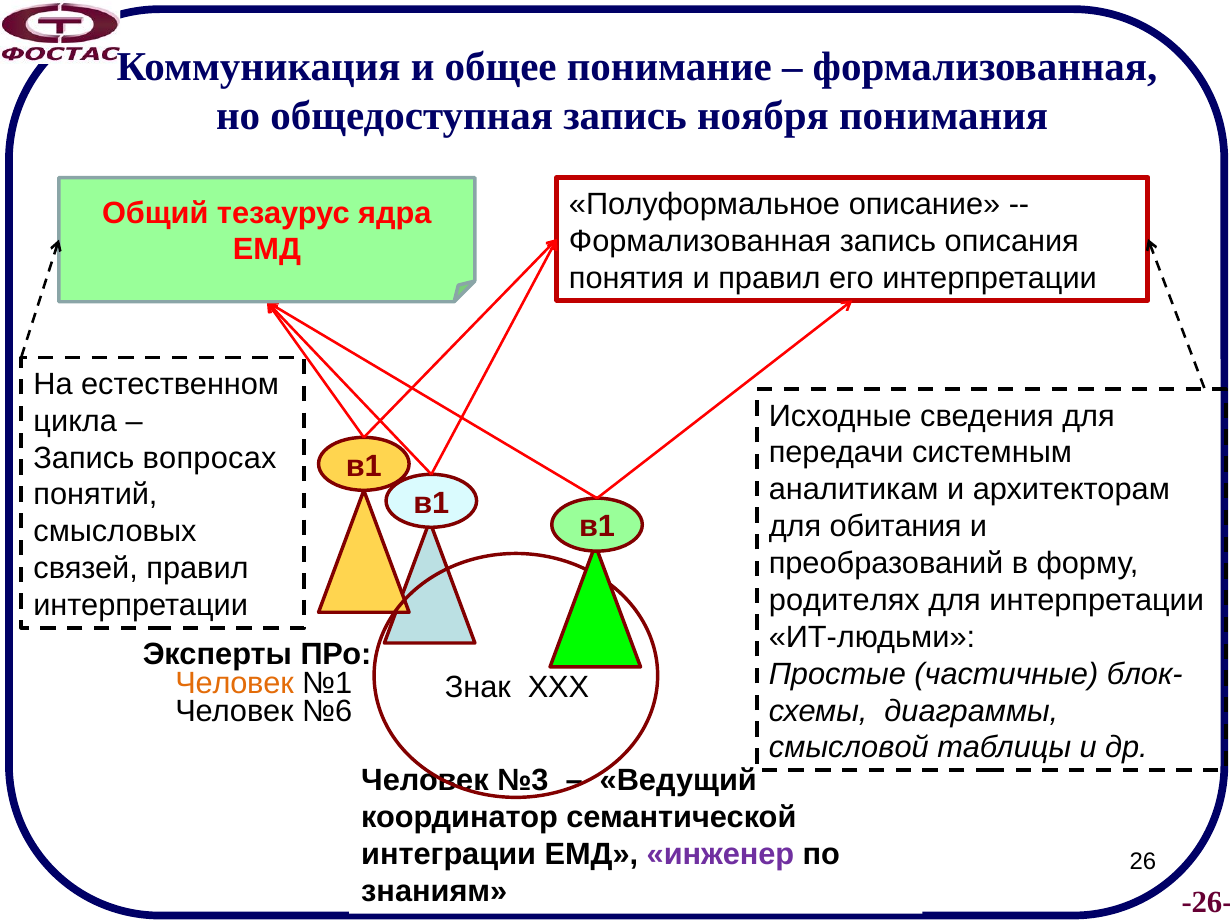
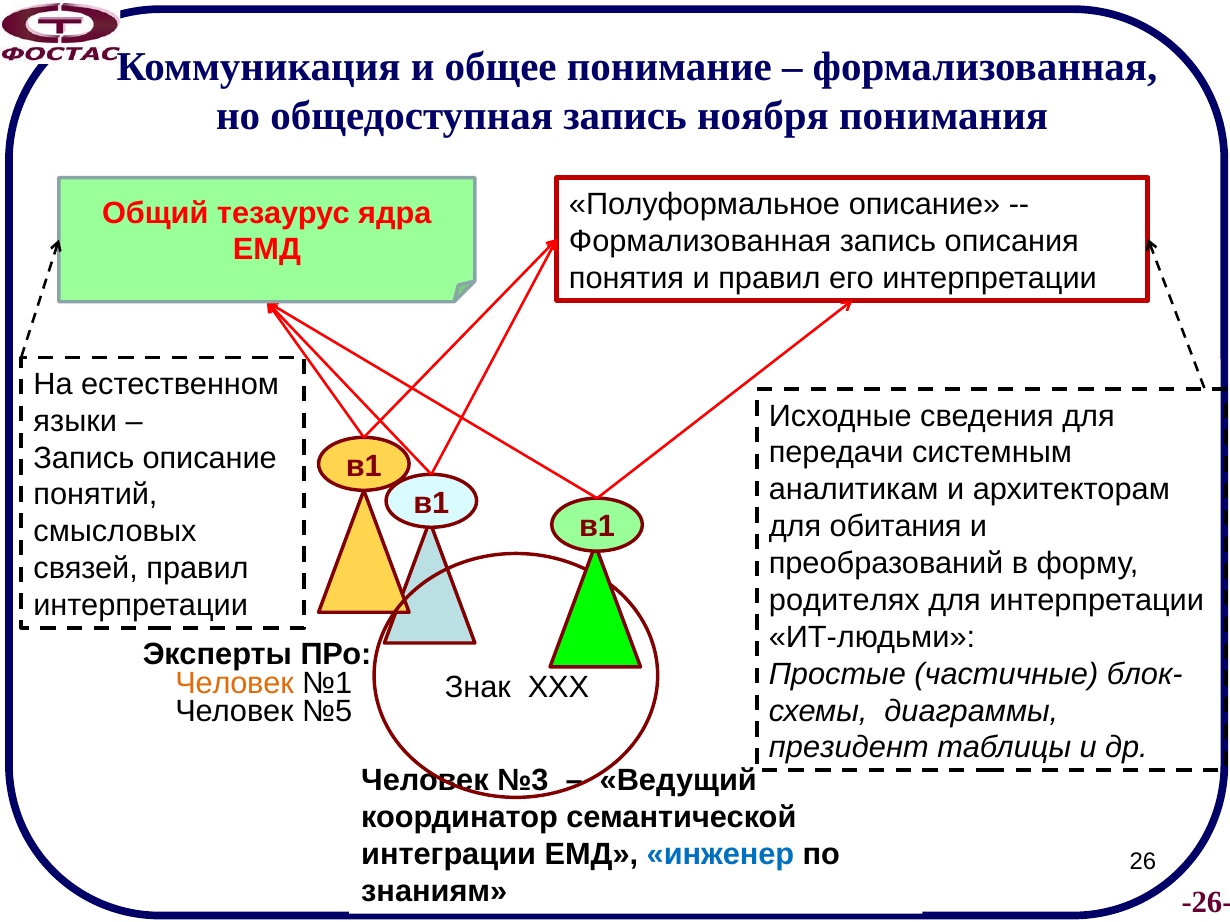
цикла: цикла -> языки (75, 421)
Запись вопросах: вопросах -> описание (210, 458)
№6: №6 -> №5 (327, 711)
смысловой: смысловой -> президент (849, 748)
инженер colour: purple -> blue (720, 855)
